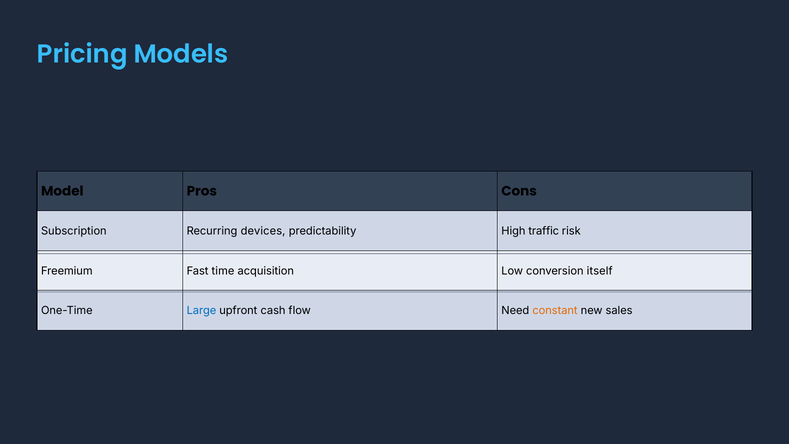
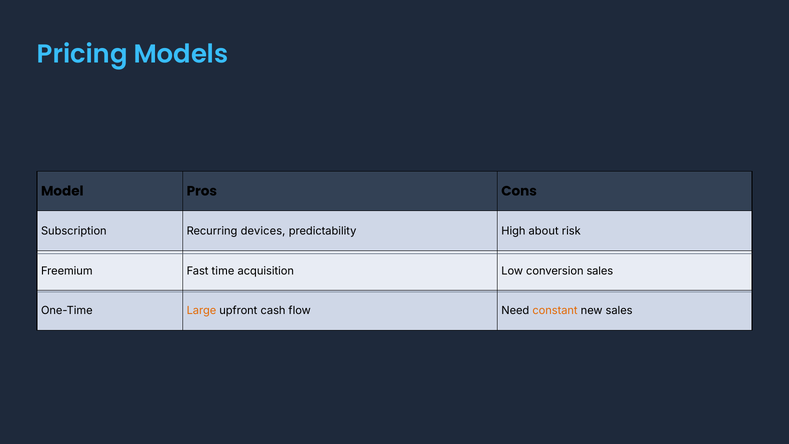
traffic: traffic -> about (544, 231)
conversion itself: itself -> sales (600, 271)
Large colour: blue -> orange (201, 311)
